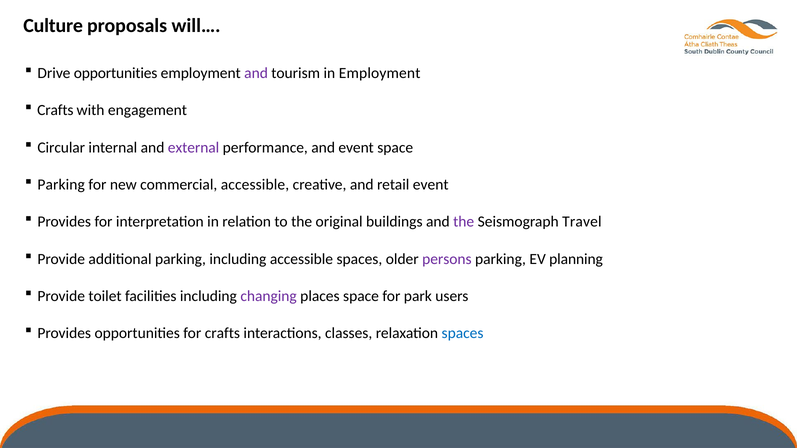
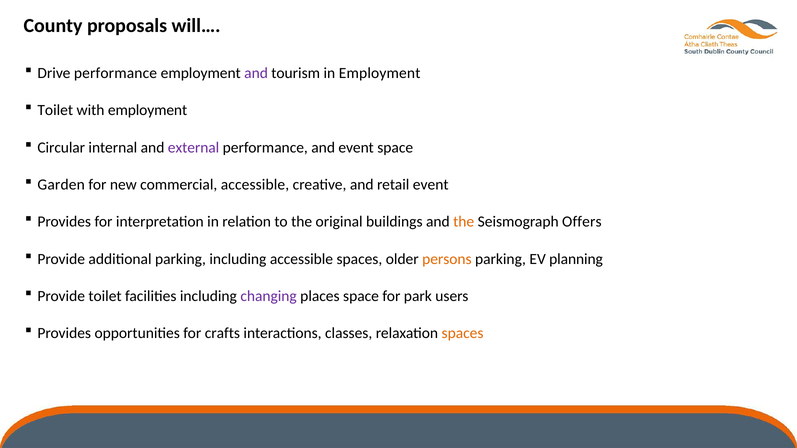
Culture: Culture -> County (53, 26)
Drive opportunities: opportunities -> performance (115, 73)
Crafts: Crafts -> Toilet (55, 110)
with engagement: engagement -> employment (148, 110)
Parking: Parking -> Garden (61, 185)
the colour: purple -> orange (464, 222)
Travel: Travel -> Offers (582, 222)
persons colour: purple -> orange (447, 259)
spaces colour: blue -> orange (463, 334)
